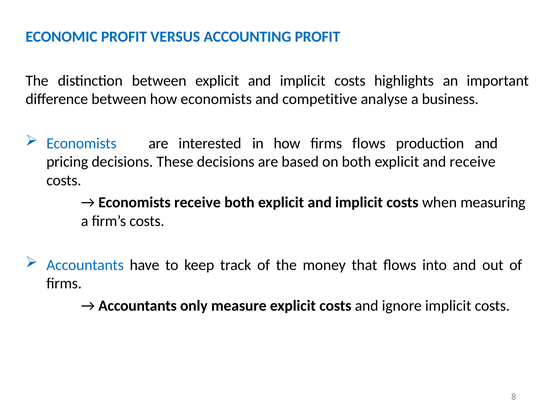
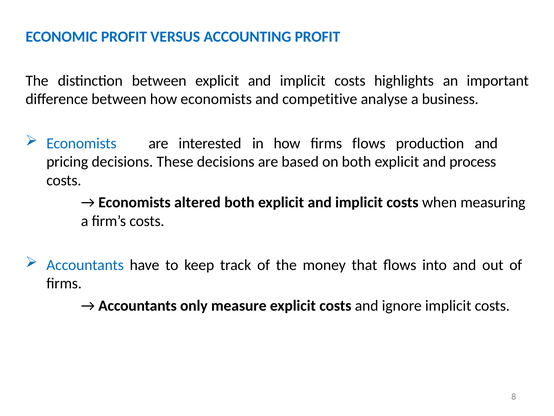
and receive: receive -> process (473, 162)
Economists receive: receive -> altered (197, 202)
